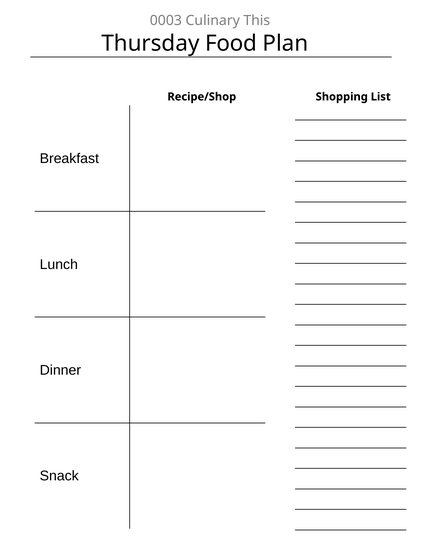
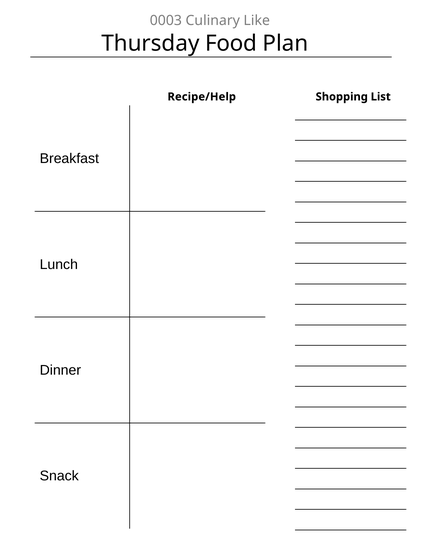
This: This -> Like (257, 20)
Recipe/Shop: Recipe/Shop -> Recipe/Help (202, 97)
